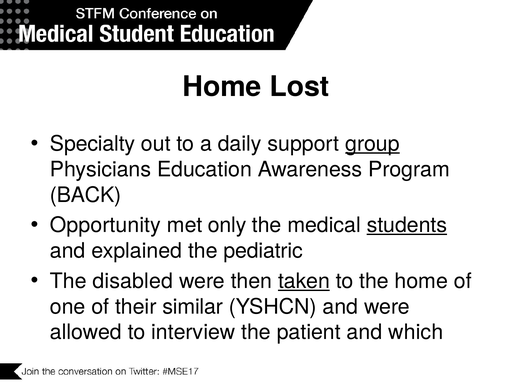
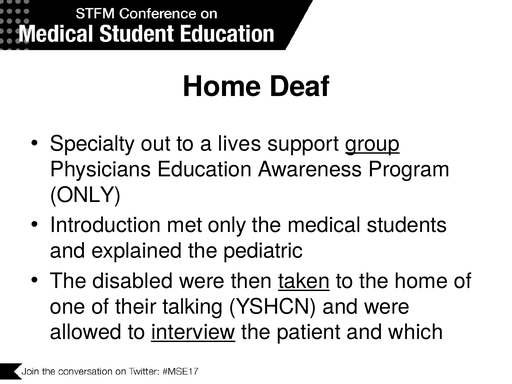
Lost: Lost -> Deaf (300, 87)
daily: daily -> lives (240, 144)
BACK: BACK -> ONLY (86, 195)
Opportunity: Opportunity -> Introduction (106, 225)
students underline: present -> none (407, 225)
similar: similar -> talking (193, 307)
interview underline: none -> present (193, 332)
